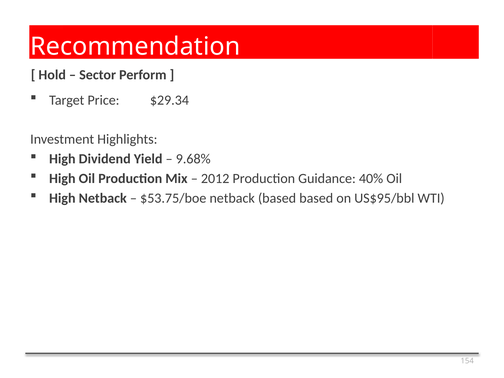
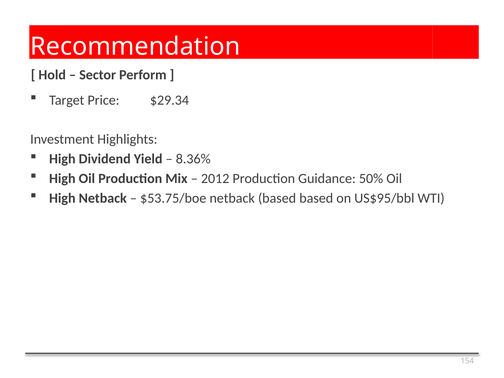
9.68%: 9.68% -> 8.36% (193, 159)
40%: 40% -> 50% (371, 179)
